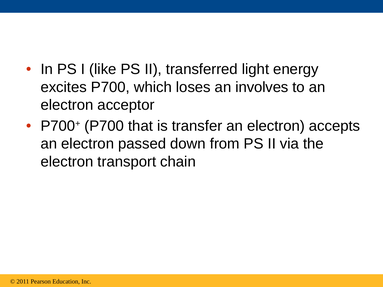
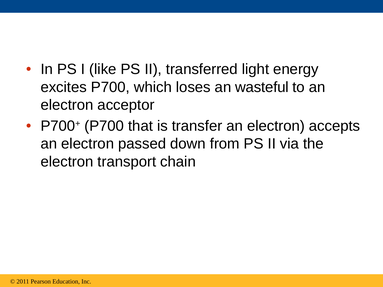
involves: involves -> wasteful (262, 87)
